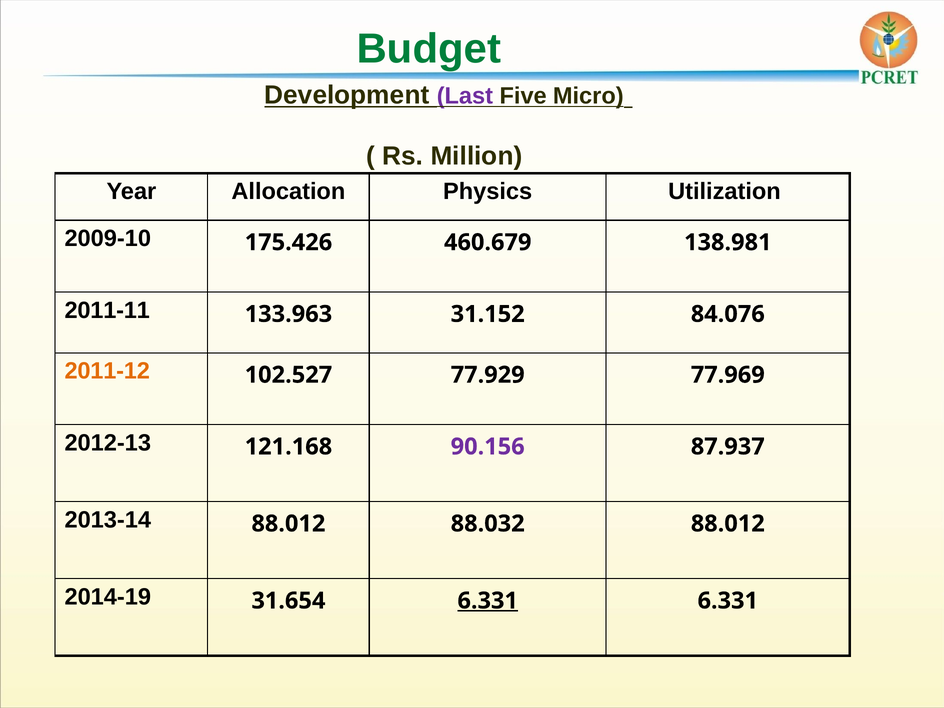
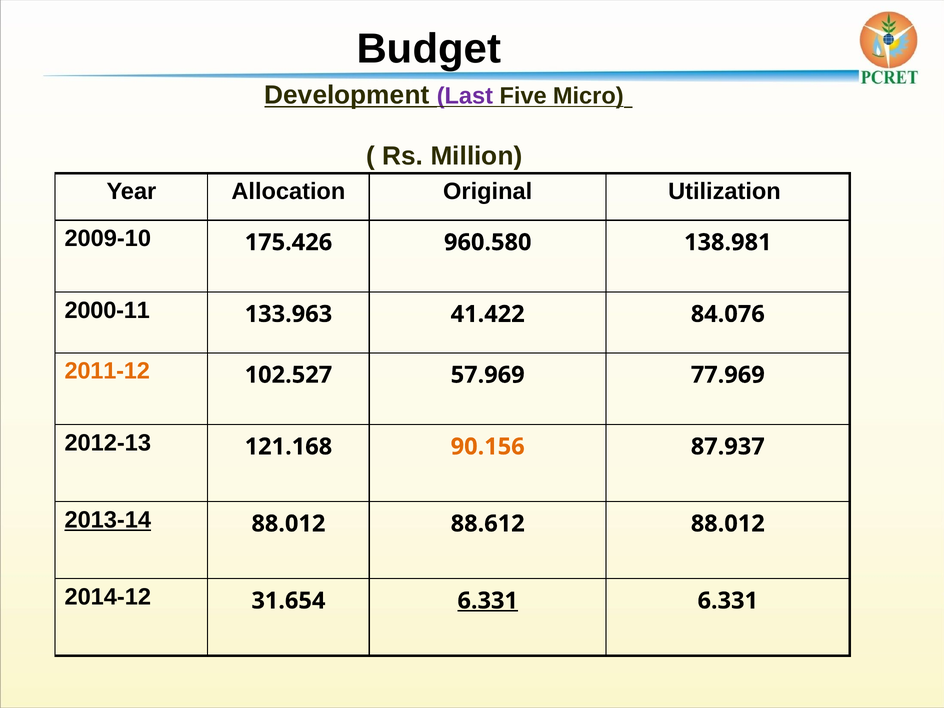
Budget colour: green -> black (429, 49)
Physics: Physics -> Original (488, 191)
460.679: 460.679 -> 960.580 (488, 242)
2011-11: 2011-11 -> 2000-11 (107, 310)
31.152: 31.152 -> 41.422 (488, 314)
77.929: 77.929 -> 57.969 (488, 375)
90.156 colour: purple -> orange (488, 447)
2013-14 underline: none -> present (108, 520)
88.032: 88.032 -> 88.612 (488, 524)
2014-19: 2014-19 -> 2014-12 (108, 597)
